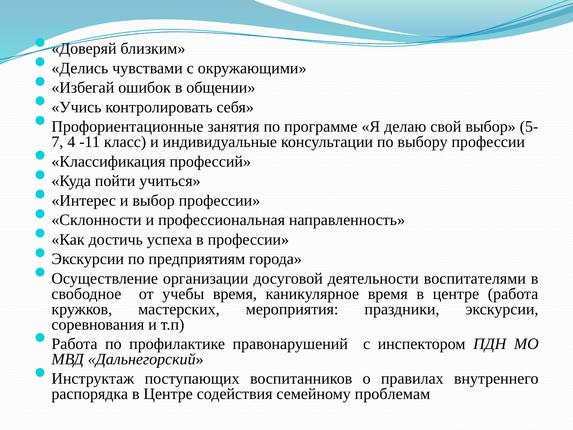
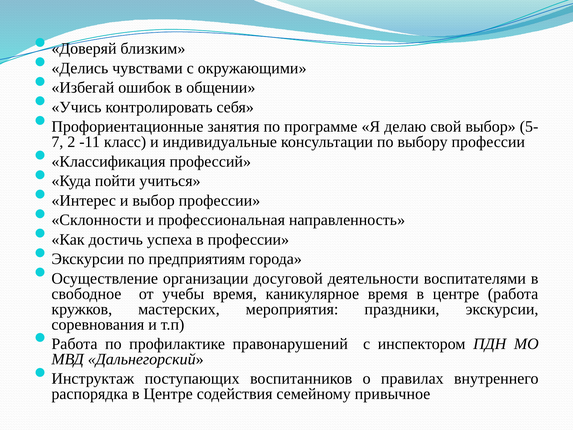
4: 4 -> 2 (71, 142)
проблемам: проблемам -> привычное (392, 394)
